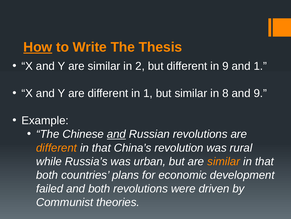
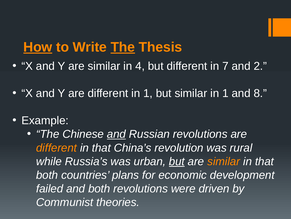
The underline: none -> present (123, 47)
2: 2 -> 4 (140, 66)
in 9: 9 -> 7 (225, 66)
and 1: 1 -> 2 (260, 66)
similar in 8: 8 -> 1 (225, 93)
and 9: 9 -> 8 (260, 93)
but underline: none -> present (177, 161)
